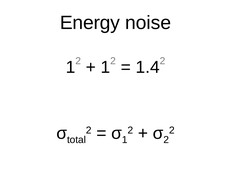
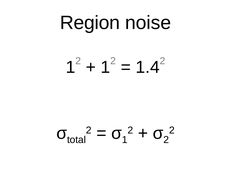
Energy: Energy -> Region (90, 23)
